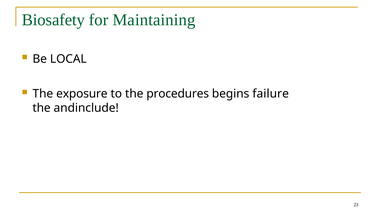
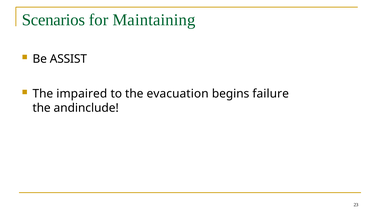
Biosafety: Biosafety -> Scenarios (53, 20)
LOCAL: LOCAL -> ASSIST (68, 59)
exposure: exposure -> impaired (82, 94)
procedures: procedures -> evacuation (178, 94)
